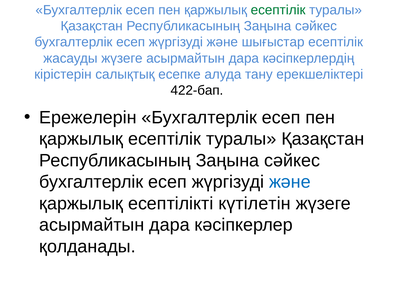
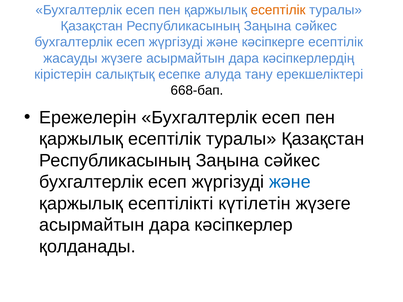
есептілік colour: green -> orange (278, 10)
шығыстар: шығыстар -> кәсіпкерге (273, 42)
422-бап: 422-бап -> 668-бап (197, 91)
